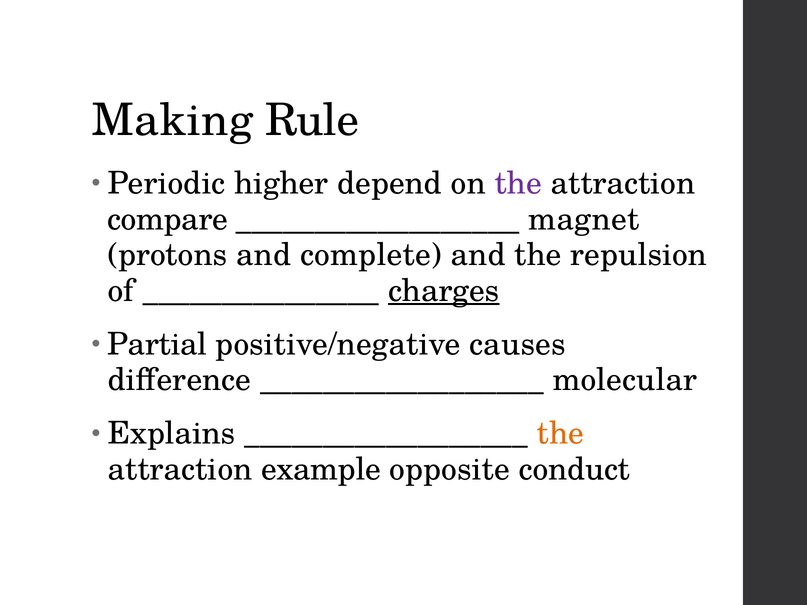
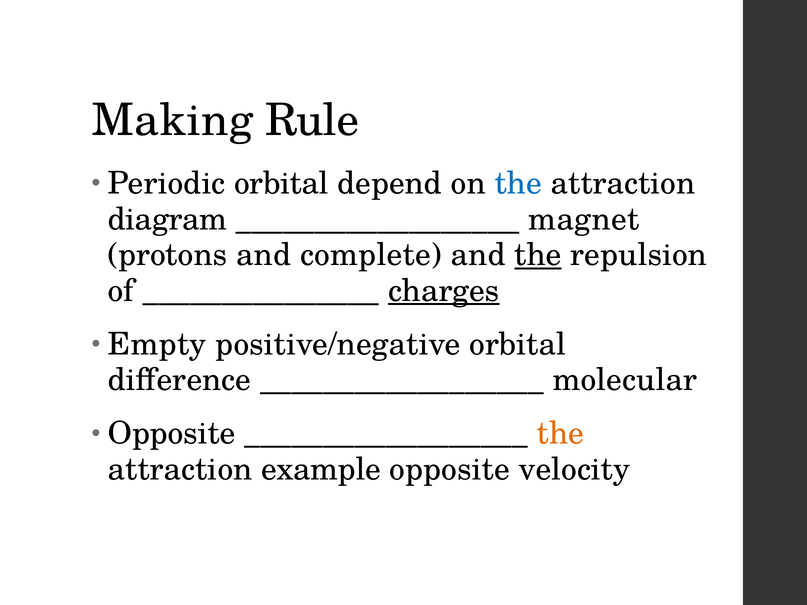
Periodic higher: higher -> orbital (281, 184)
the colour: purple -> blue (518, 184)
compare: compare -> diagram (168, 219)
the underline: none -> present (538, 255)
Partial: Partial -> Empty (157, 344)
positive/negative causes: causes -> orbital (518, 344)
Explains: Explains -> Opposite (172, 434)
conduct: conduct -> velocity (574, 470)
